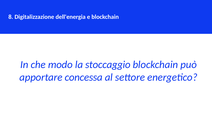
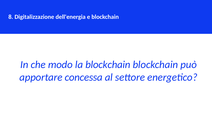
la stoccaggio: stoccaggio -> blockchain (108, 65)
